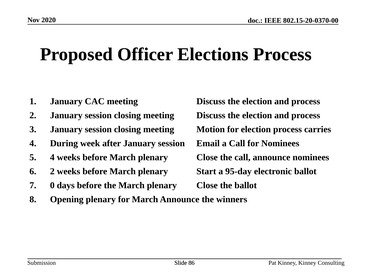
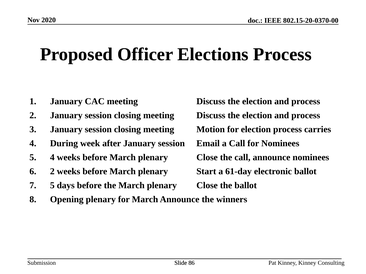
95-day: 95-day -> 61-day (239, 172)
0: 0 -> 5 (52, 186)
